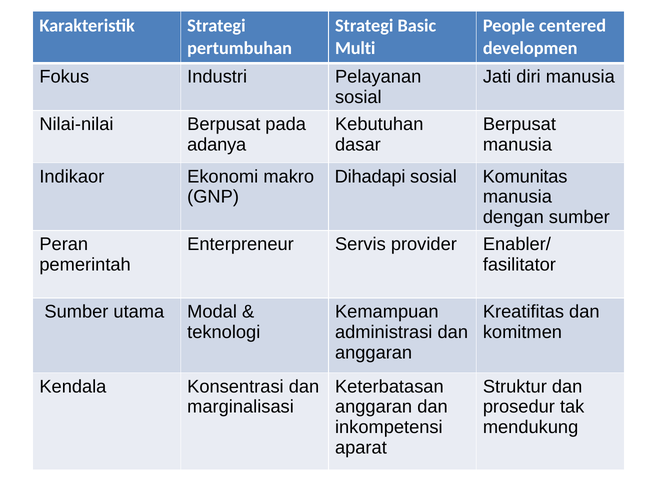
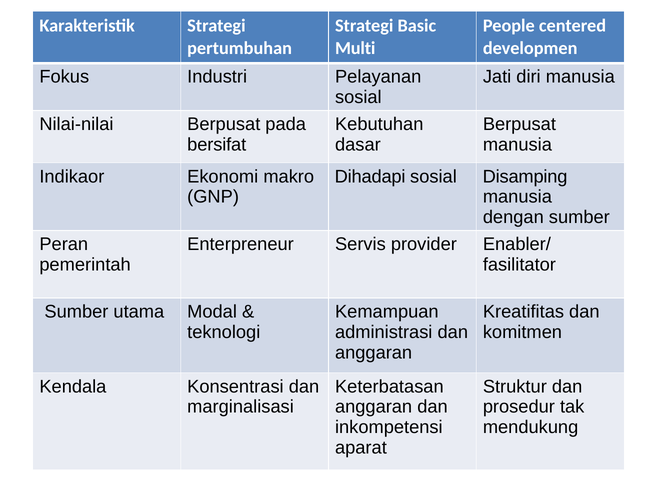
adanya: adanya -> bersifat (217, 145)
Komunitas: Komunitas -> Disamping (525, 176)
